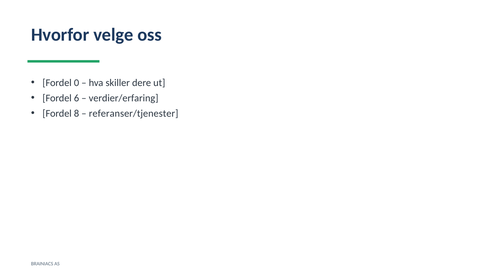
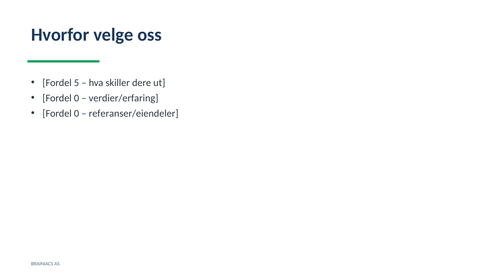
0: 0 -> 5 (77, 83)
6: 6 -> 0 (77, 98)
8: 8 -> 0 (77, 113)
referanser/tjenester: referanser/tjenester -> referanser/eiendeler (134, 113)
